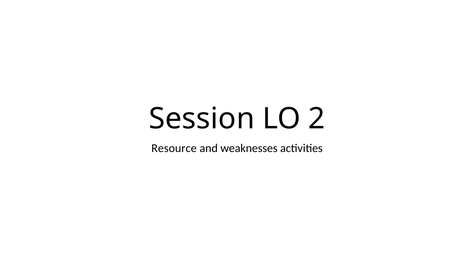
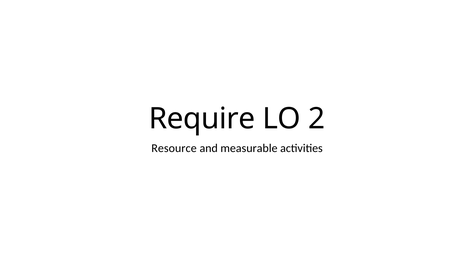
Session: Session -> Require (202, 118)
weaknesses: weaknesses -> measurable (249, 148)
